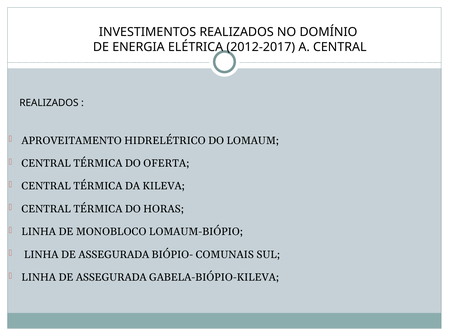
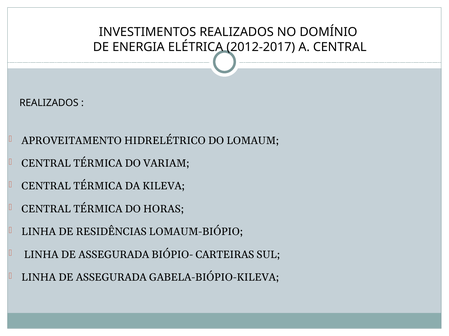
OFERTA: OFERTA -> VARIAM (166, 164)
MONOBLOCO: MONOBLOCO -> RESIDÊNCIAS (111, 232)
COMUNAIS: COMUNAIS -> CARTEIRAS (225, 255)
